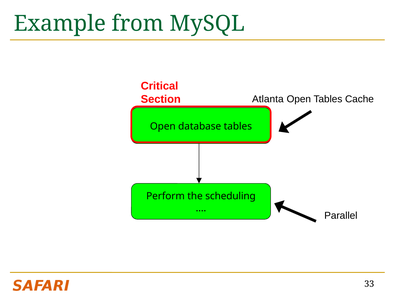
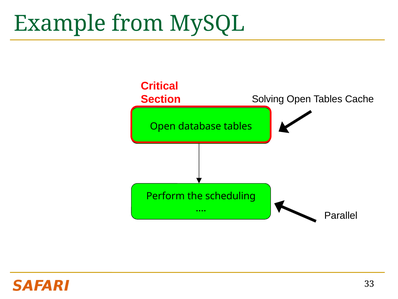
Atlanta: Atlanta -> Solving (268, 99)
